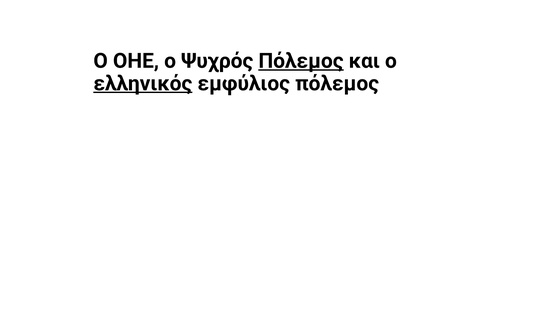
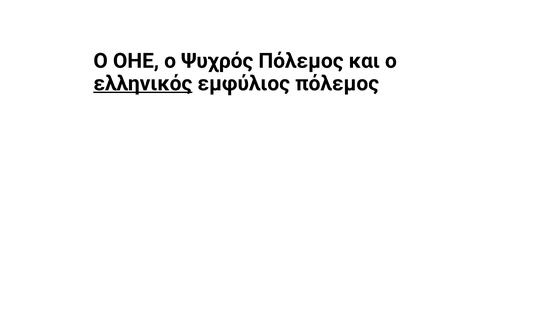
Πόλεμος underline: present -> none (301, 61)
